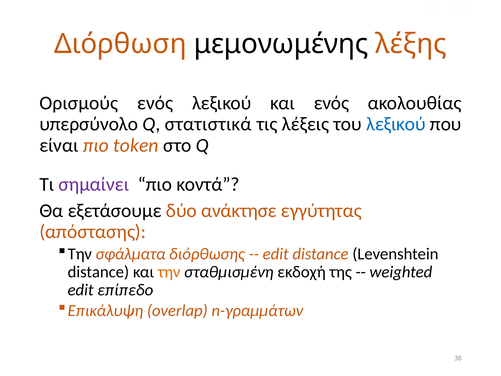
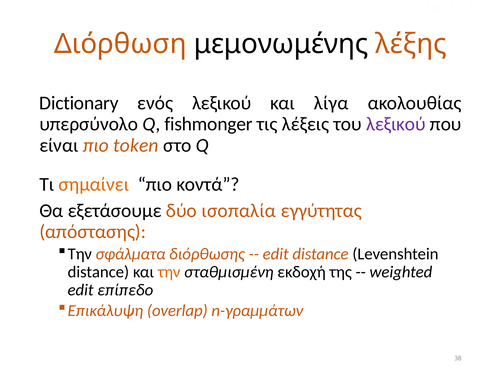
Ορισμούς: Ορισμούς -> Dictionary (79, 103)
και ενός: ενός -> λίγα (331, 103)
στατιστικά: στατιστικά -> fishmonger (209, 124)
λεξικού colour: blue -> purple (396, 124)
σημαίνει colour: purple -> orange (94, 184)
ανάκτησε: ανάκτησε -> ισοπαλία (239, 210)
